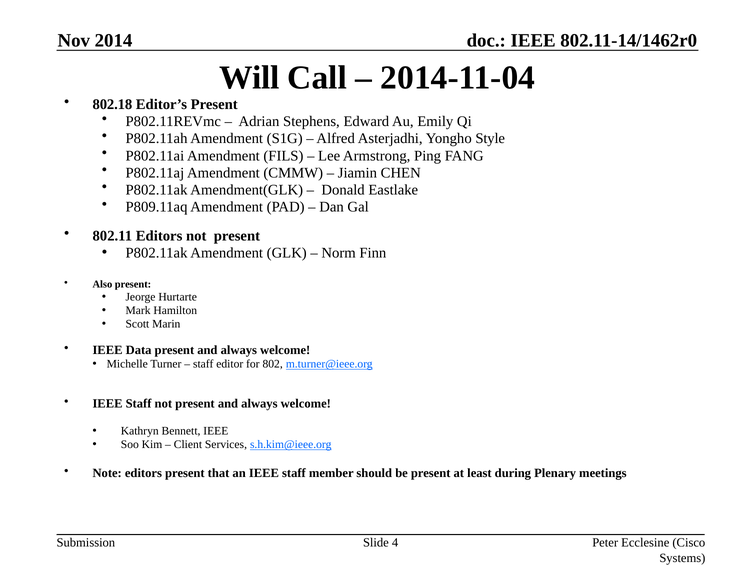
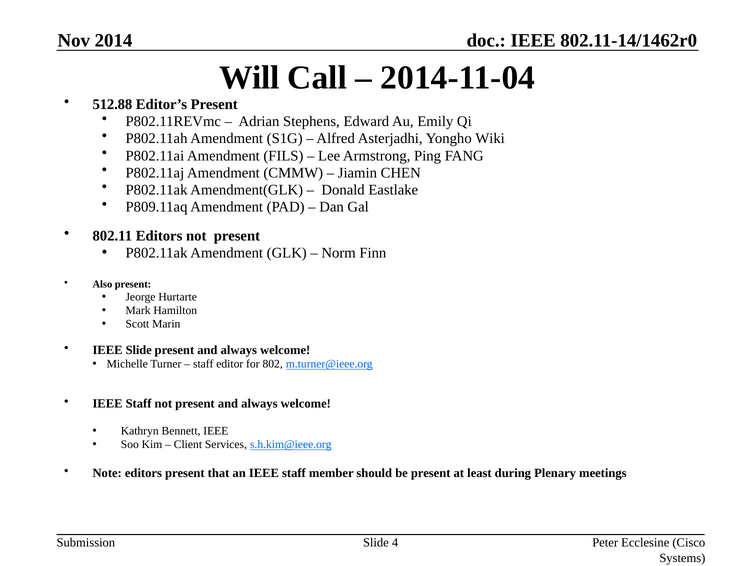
802.18: 802.18 -> 512.88 (112, 105)
Style: Style -> Wiki (490, 139)
IEEE Data: Data -> Slide (139, 350)
